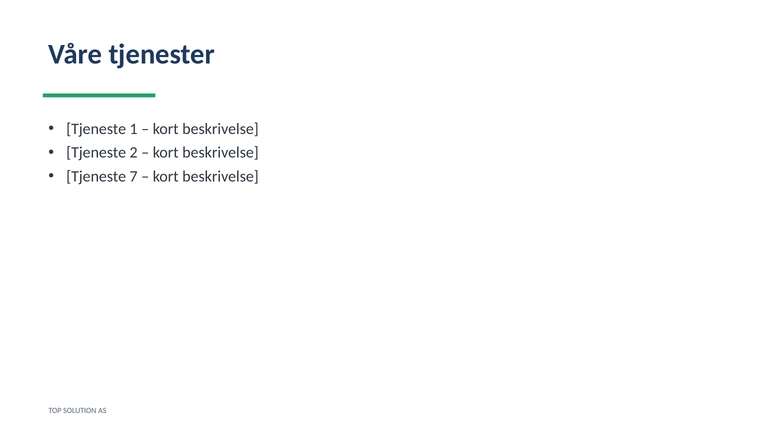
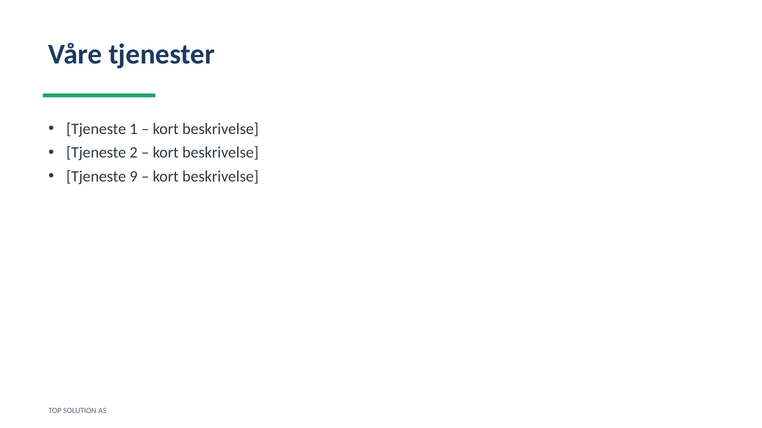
7: 7 -> 9 (134, 177)
